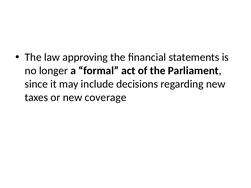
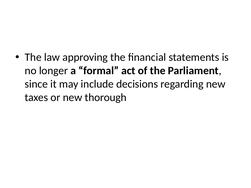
coverage: coverage -> thorough (106, 98)
